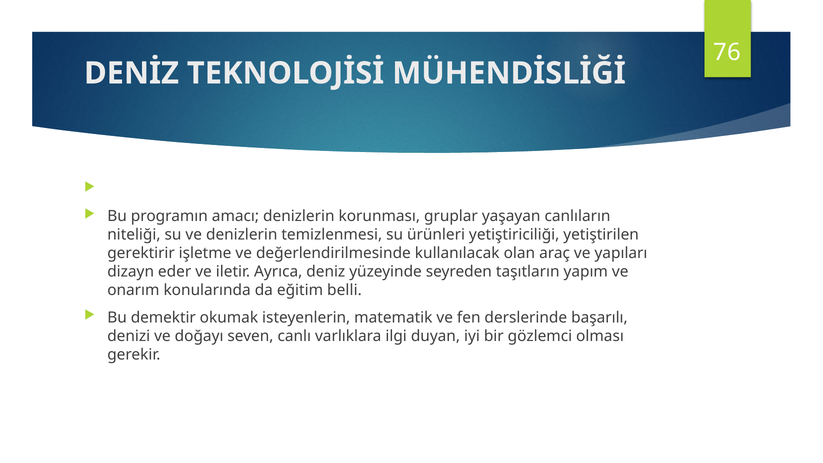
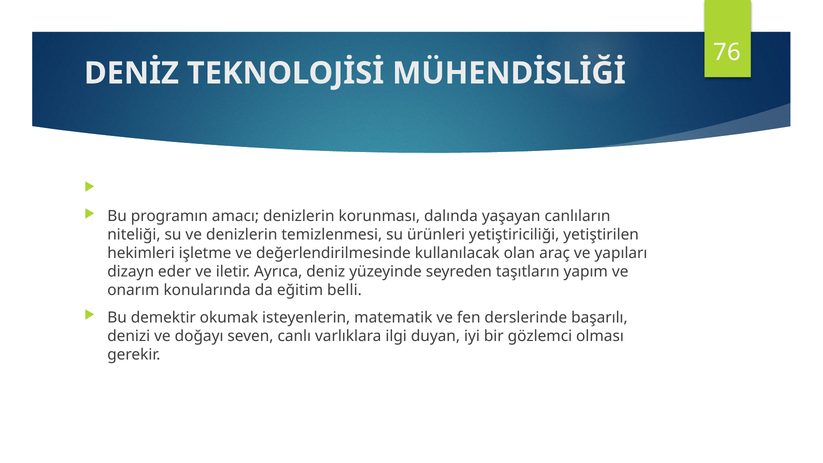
gruplar: gruplar -> dalında (451, 216)
gerektirir: gerektirir -> hekimleri (141, 253)
